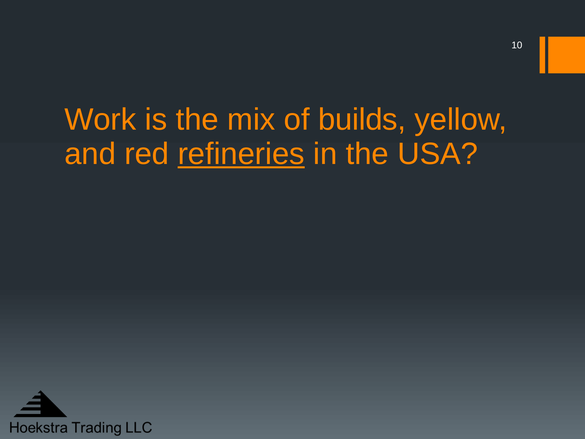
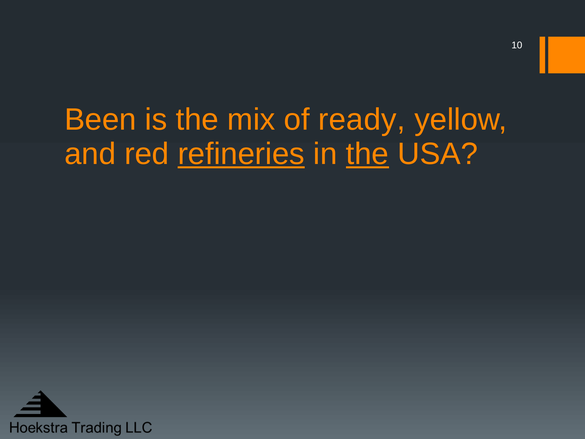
Work: Work -> Been (100, 120)
builds: builds -> ready (362, 120)
the underline: none -> present (367, 154)
